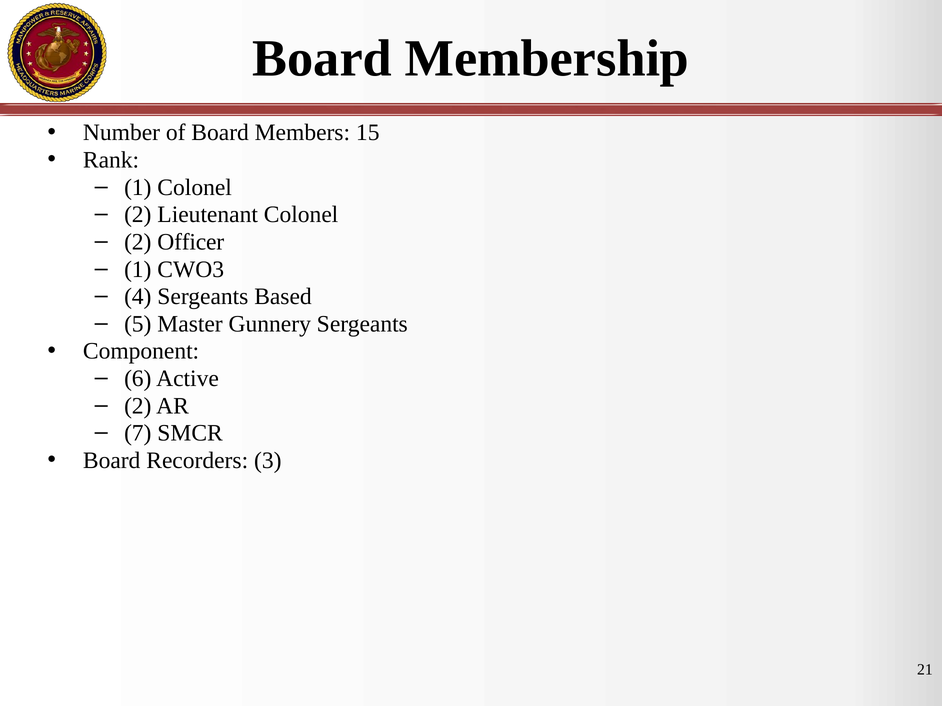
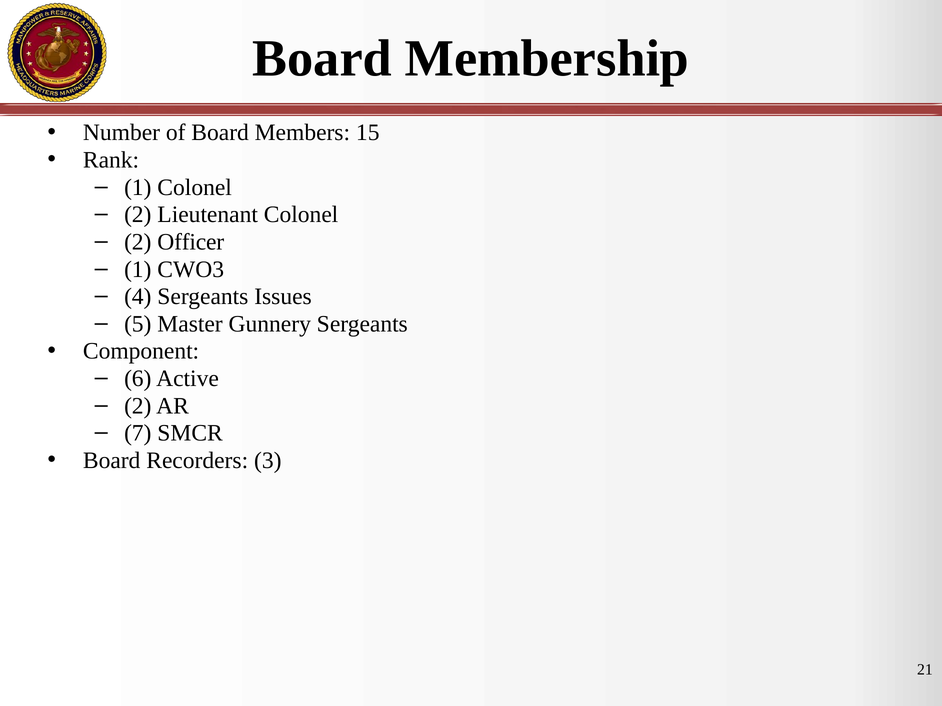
Based: Based -> Issues (283, 297)
